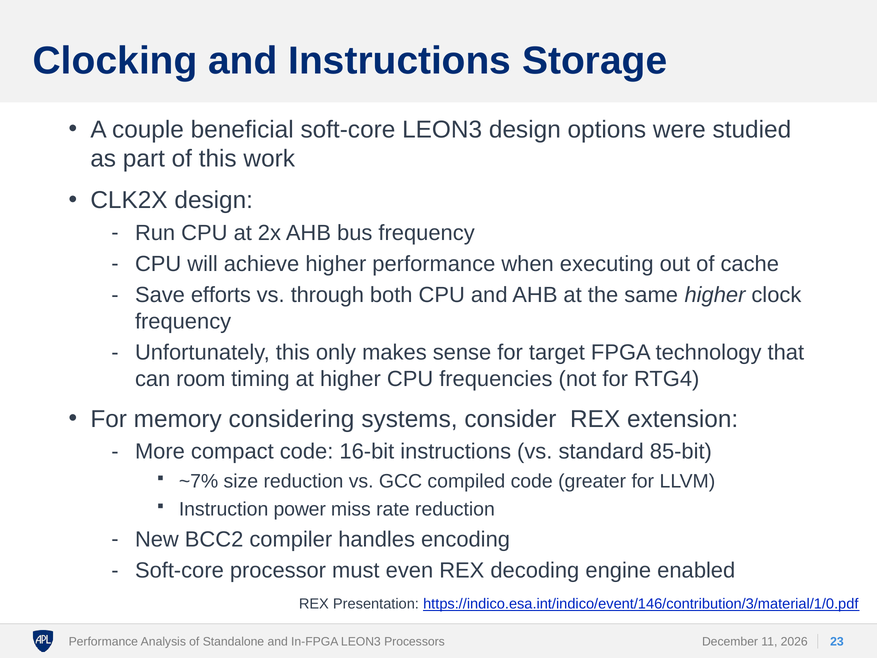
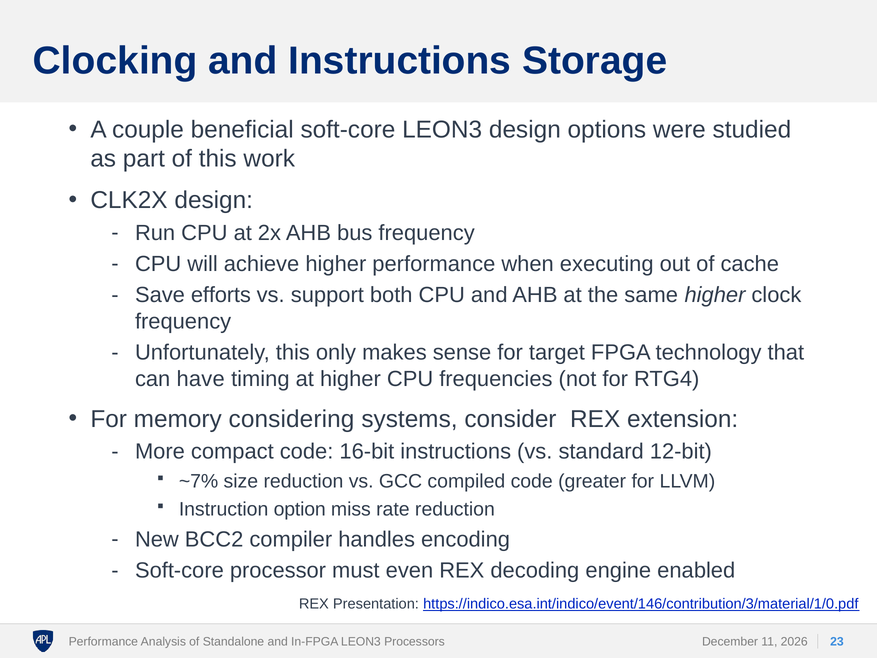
through: through -> support (327, 295)
room: room -> have (201, 379)
85-bit: 85-bit -> 12-bit (681, 452)
power: power -> option (300, 509)
